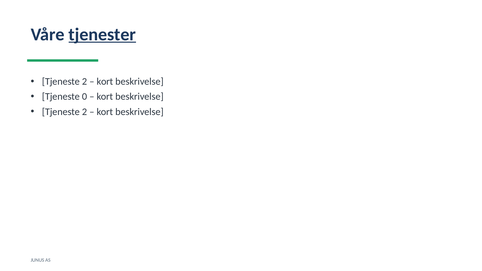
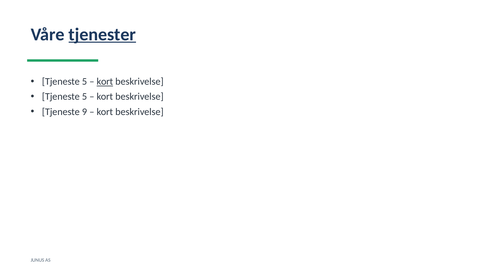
2: 2 -> 5 (85, 82)
kort underline: none -> present (105, 82)
0: 0 -> 5 (85, 97)
2: 2 -> 9 (85, 112)
